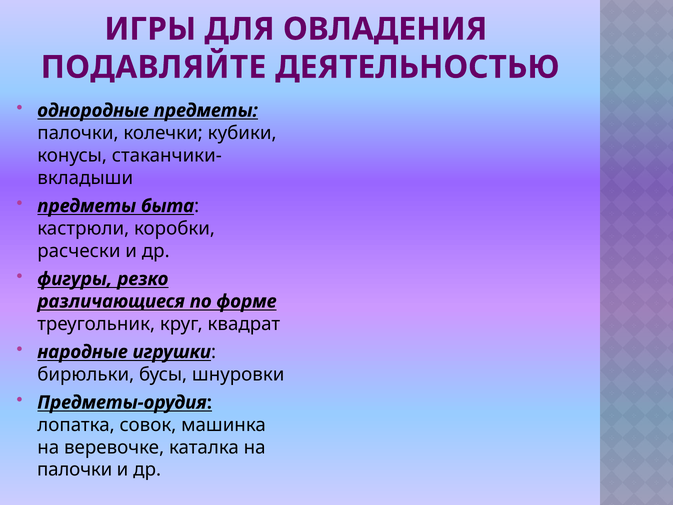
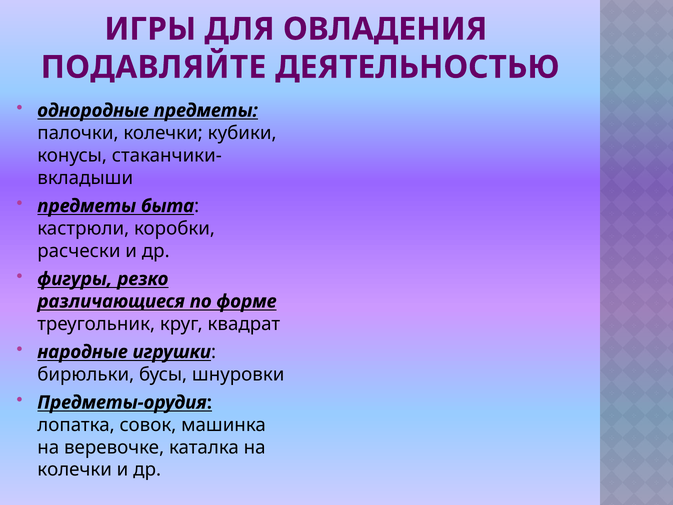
палочки: палочки -> колечки (75, 470)
